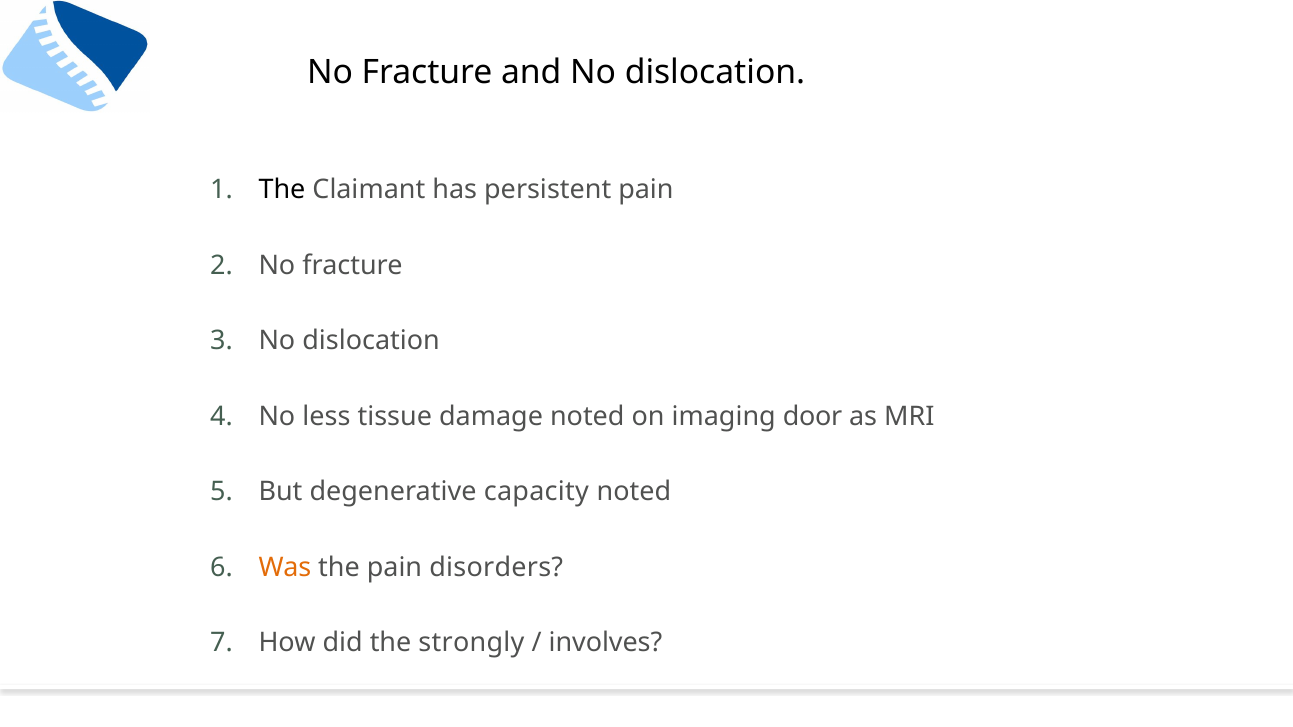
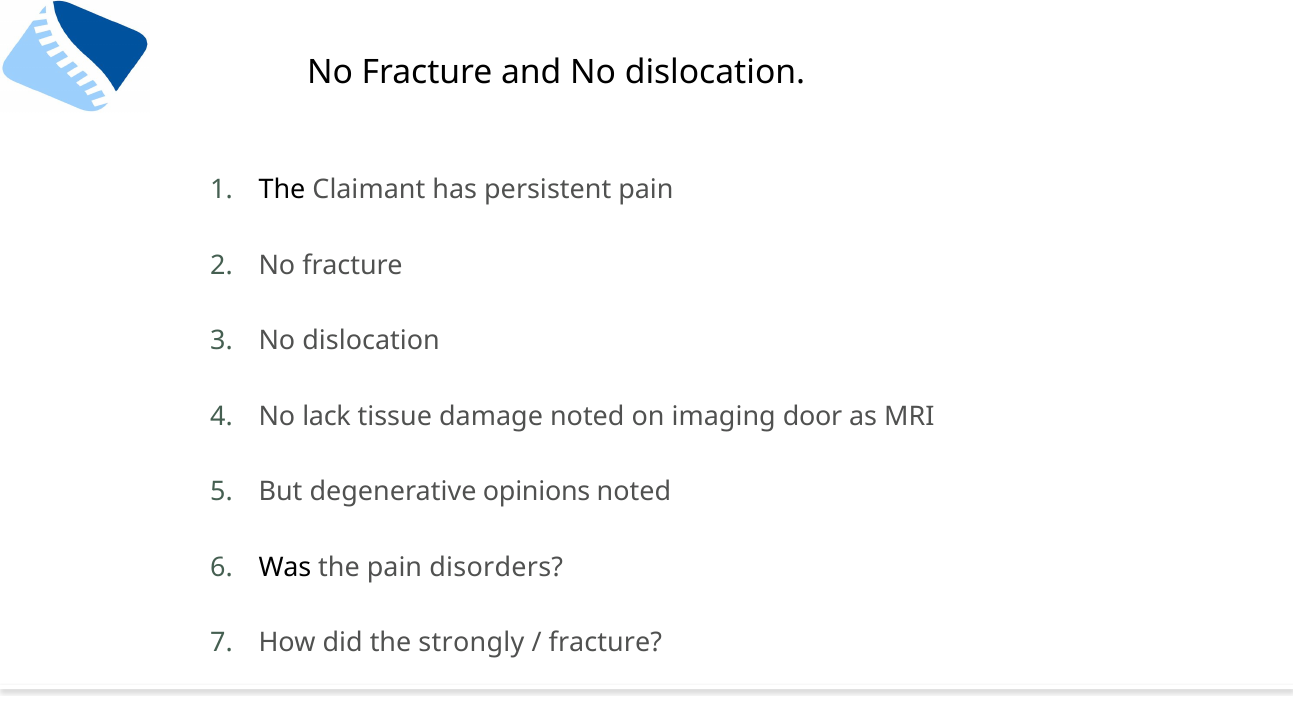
less: less -> lack (327, 416)
capacity: capacity -> opinions (537, 492)
Was colour: orange -> black (285, 567)
involves: involves -> fracture (605, 643)
